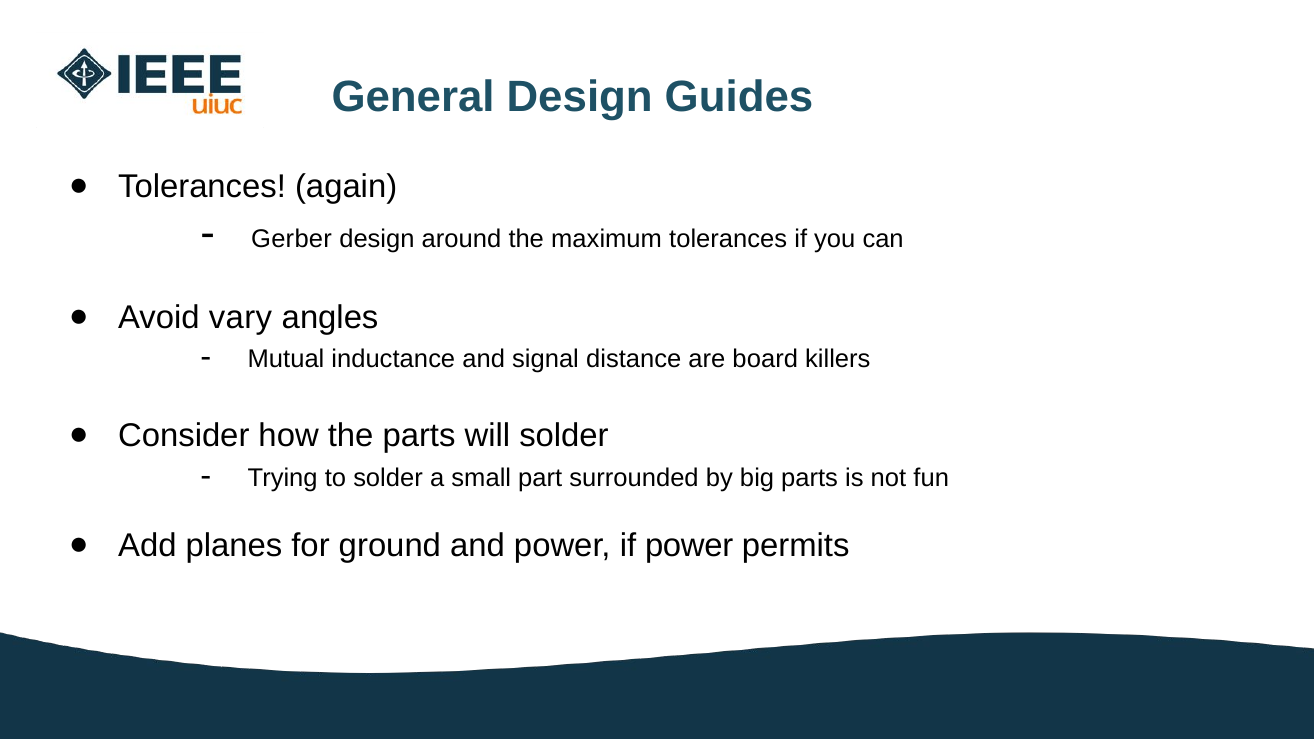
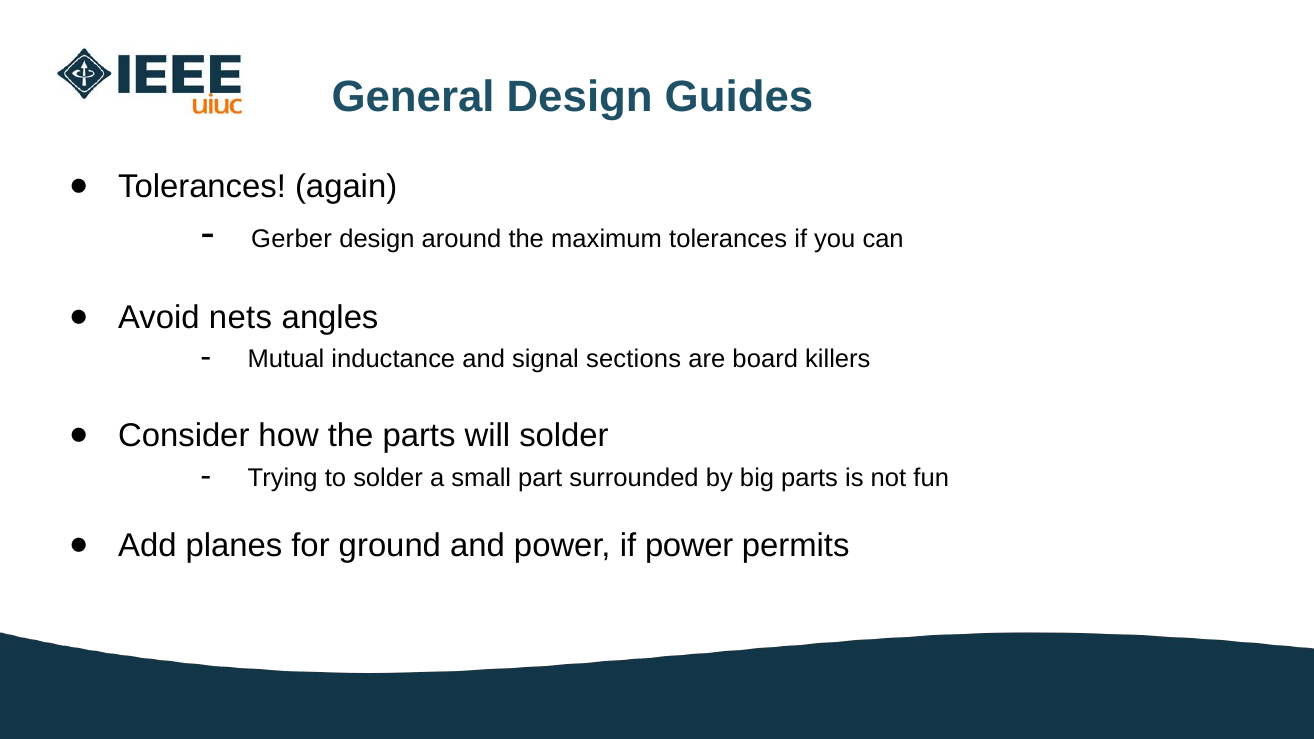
vary: vary -> nets (241, 318)
distance: distance -> sections (634, 359)
